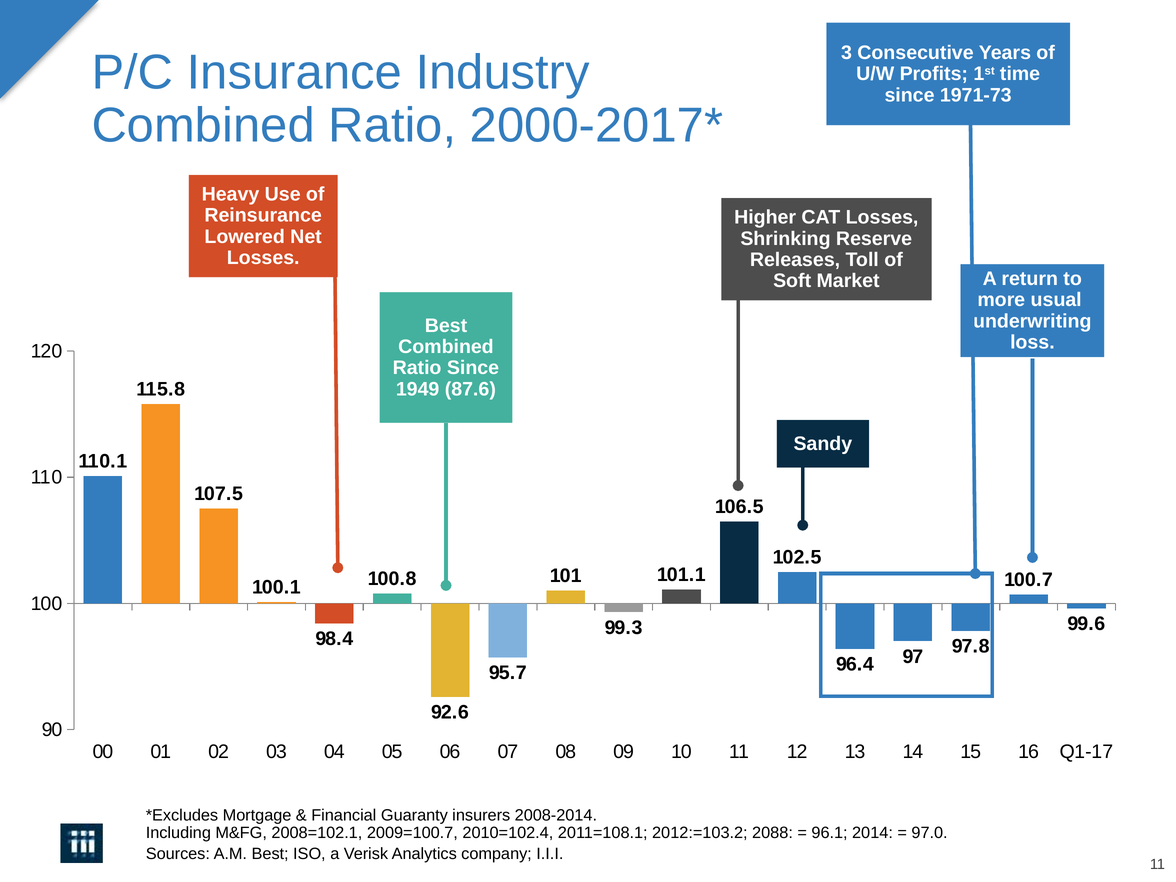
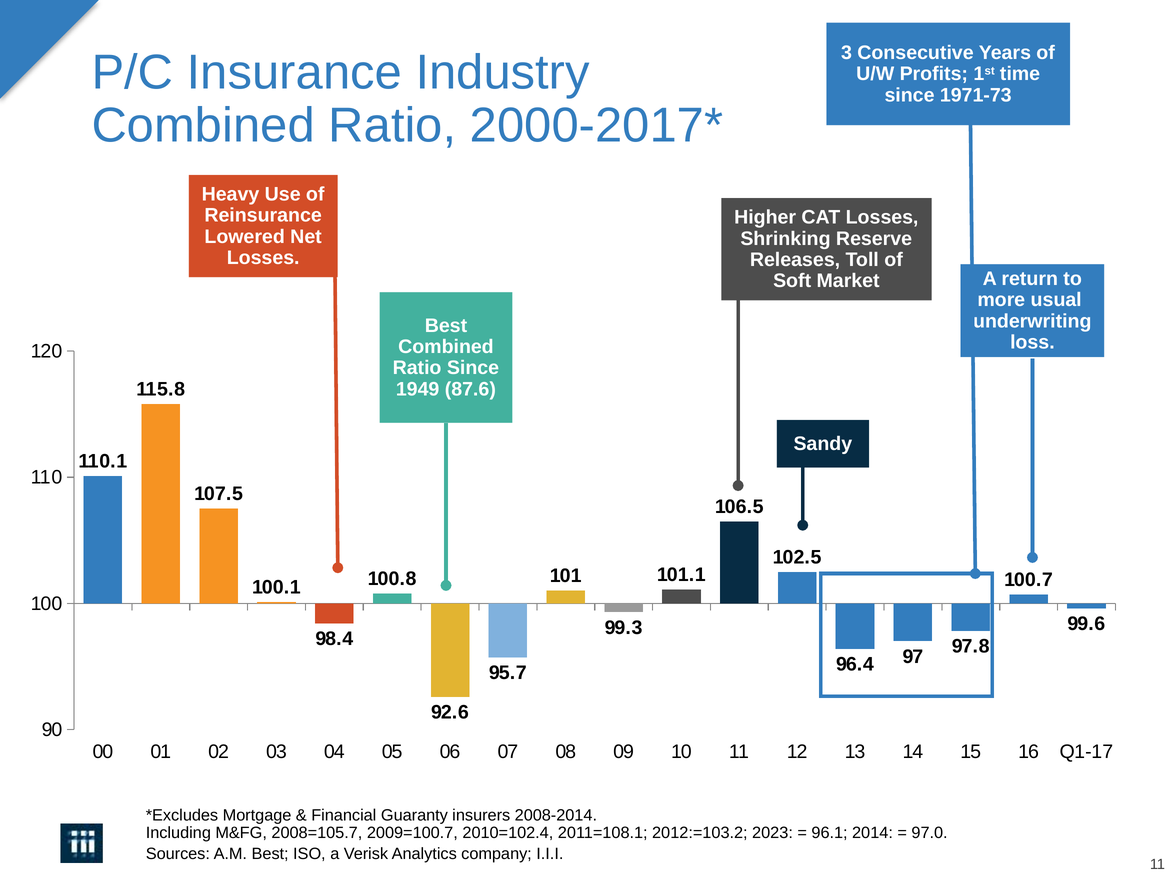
2008=102.1: 2008=102.1 -> 2008=105.7 (317, 833)
2088: 2088 -> 2023 (772, 833)
